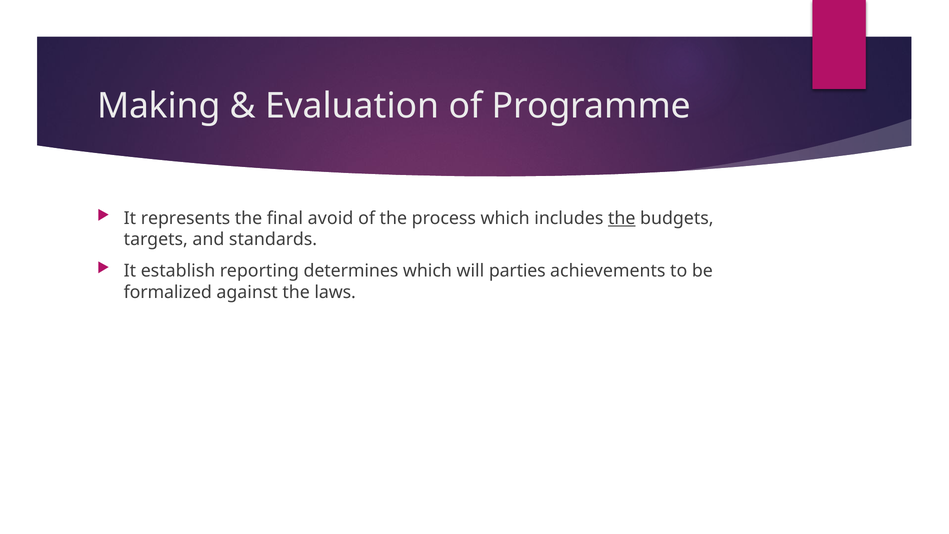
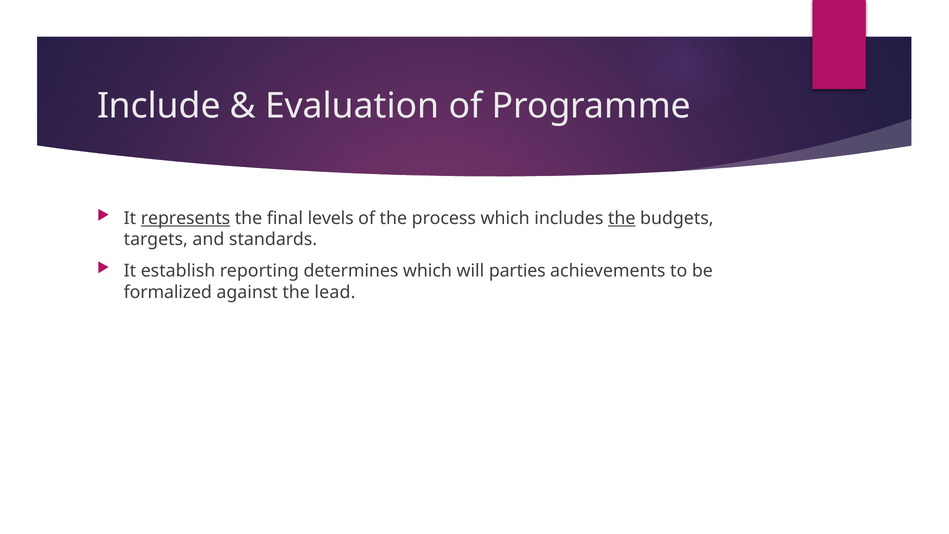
Making: Making -> Include (159, 106)
represents underline: none -> present (186, 218)
avoid: avoid -> levels (331, 218)
laws: laws -> lead (335, 292)
